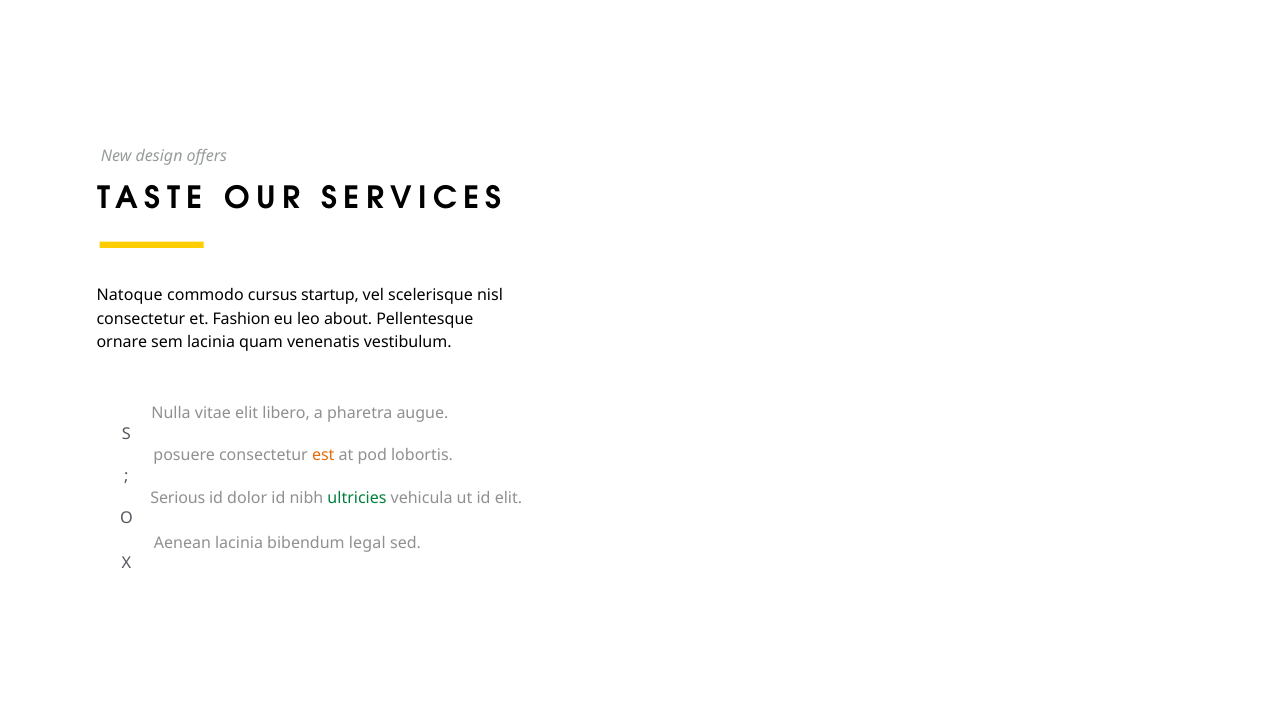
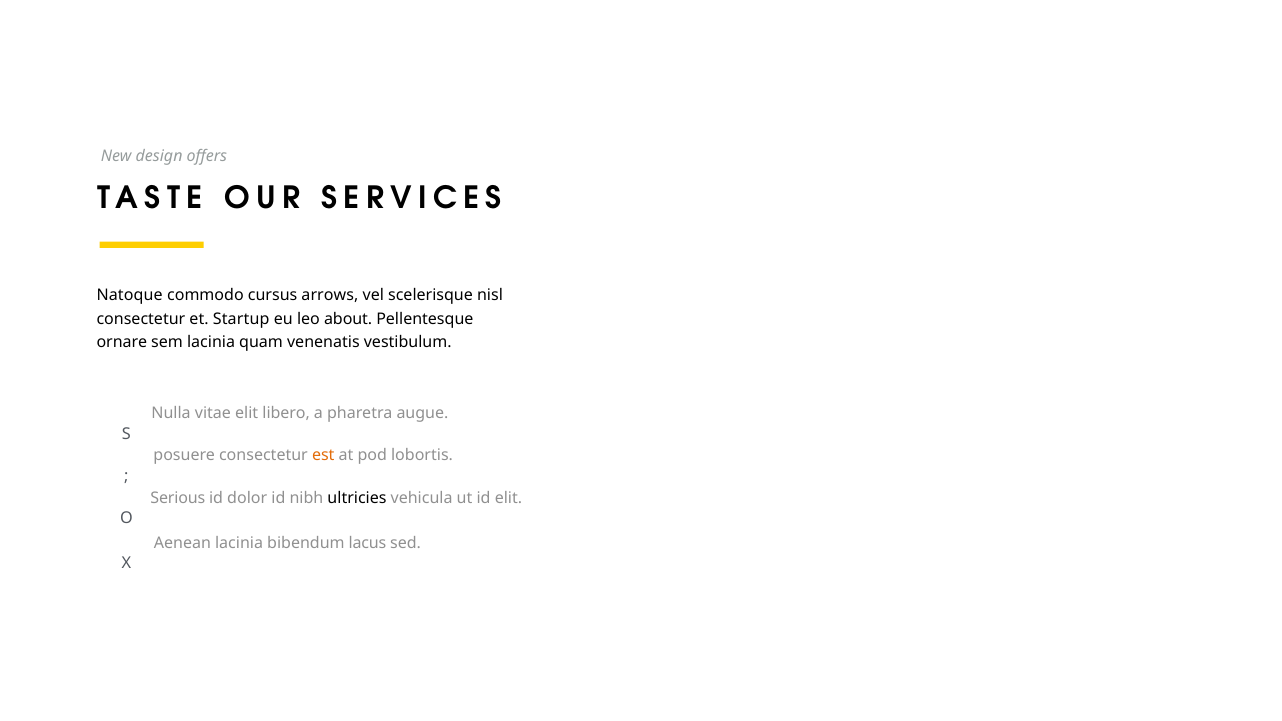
startup: startup -> arrows (330, 296)
Fashion: Fashion -> Startup (241, 319)
ultricies colour: green -> black (357, 498)
legal: legal -> lacus (367, 543)
